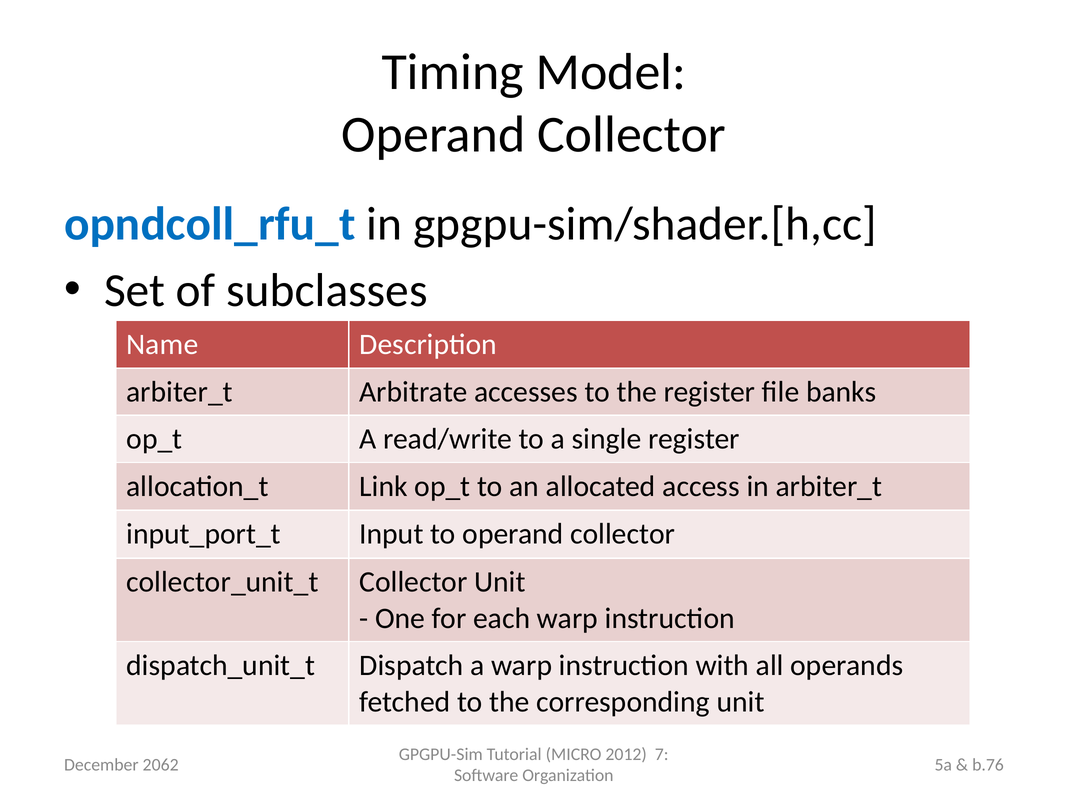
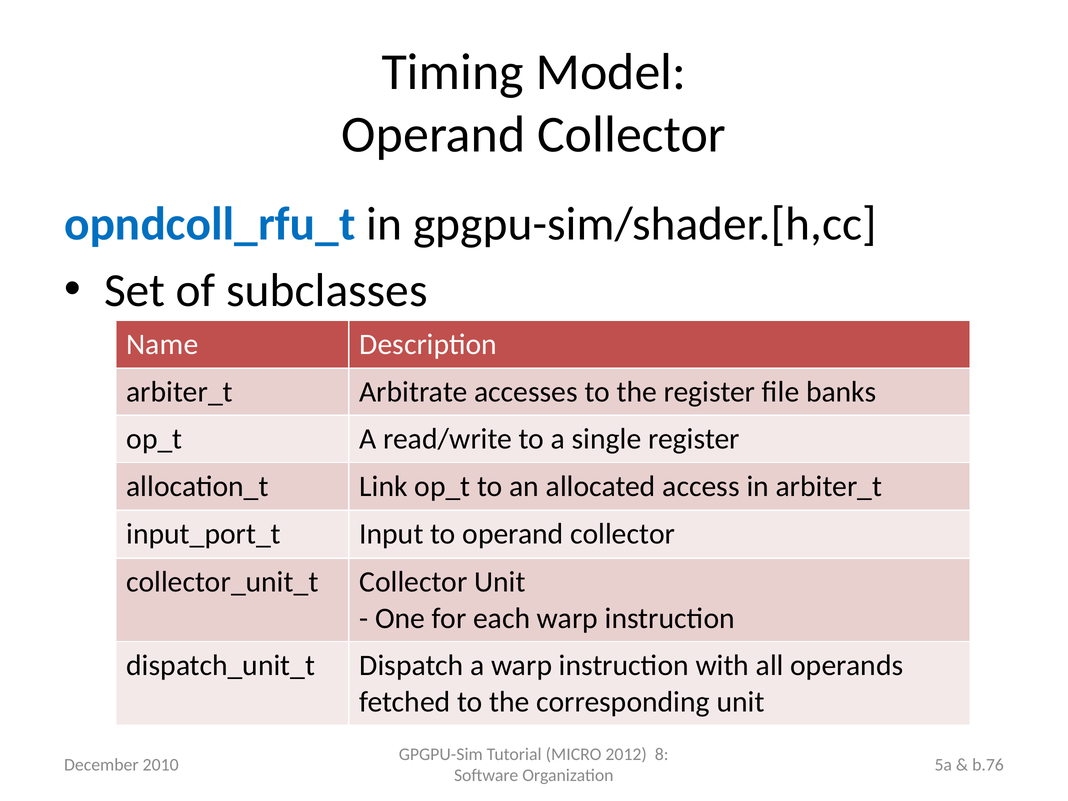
7: 7 -> 8 (662, 754)
2062: 2062 -> 2010 (161, 765)
